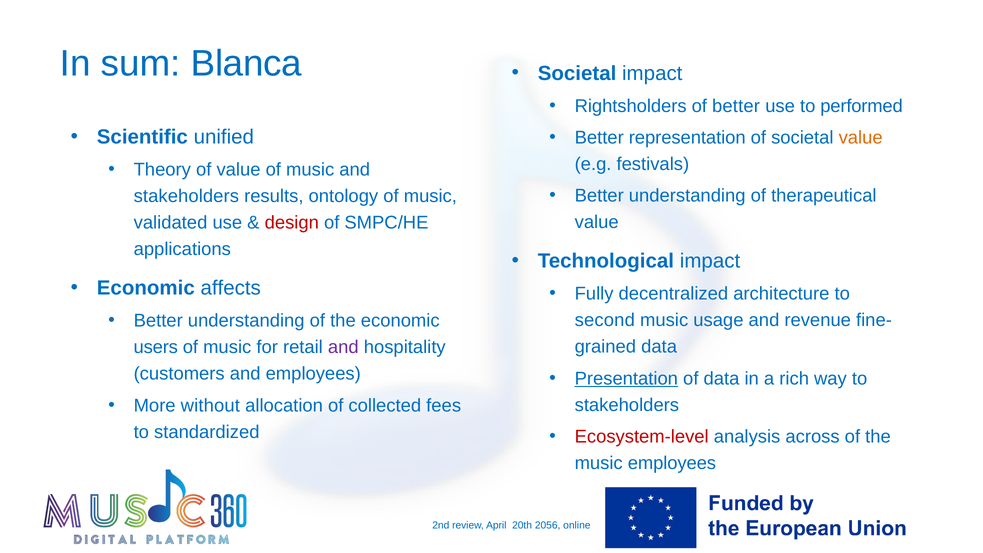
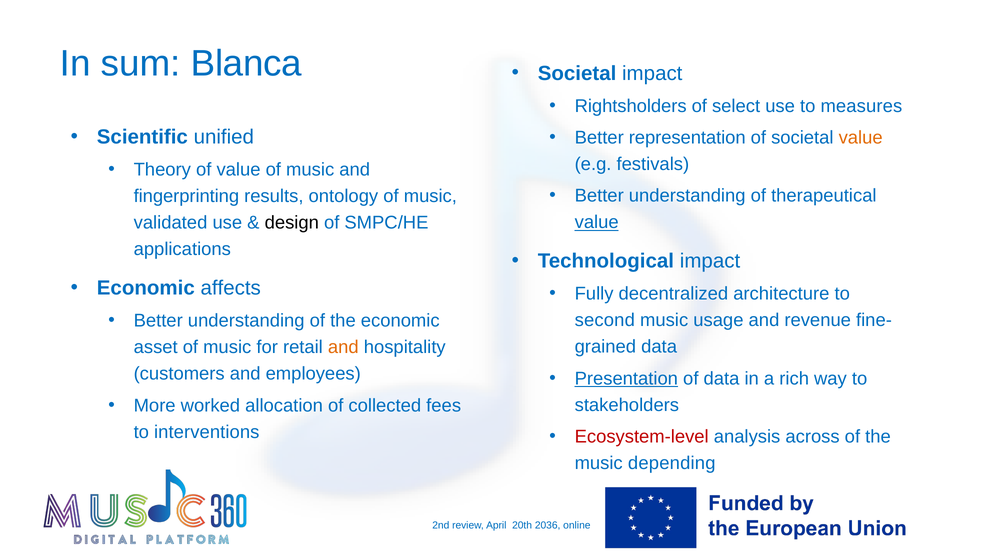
of better: better -> select (736, 106)
performed: performed -> measures (861, 106)
stakeholders: stakeholders -> fingerprinting (186, 196)
value underline: none -> present (597, 222)
design colour: red -> black (292, 223)
users: users -> asset (156, 347)
and colour: purple -> orange (343, 347)
without: without -> worked (210, 405)
standardized: standardized -> interventions (207, 432)
music employees: employees -> depending (672, 463)
2056: 2056 -> 2036 (548, 525)
